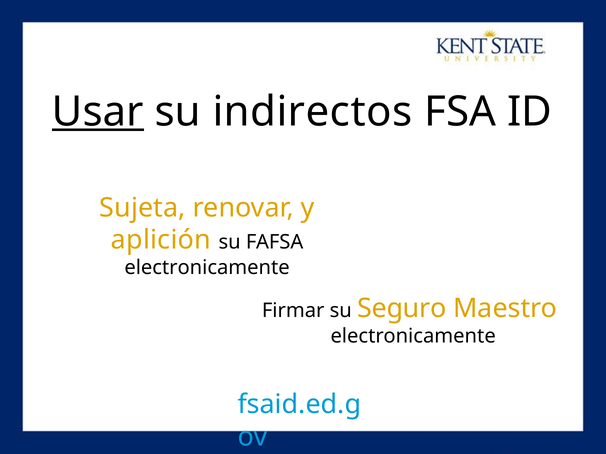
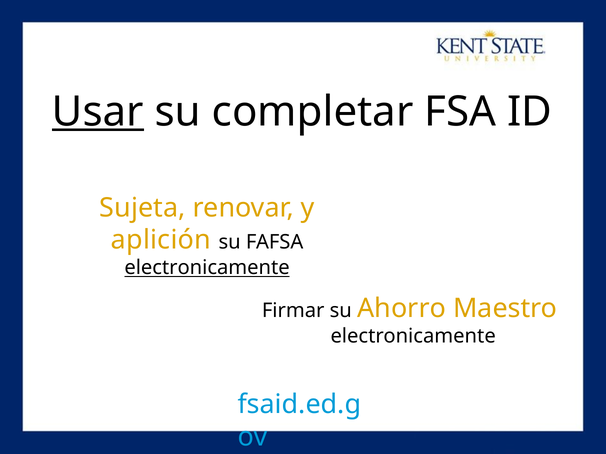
indirectos: indirectos -> completar (313, 112)
electronicamente underline: none -> present (207, 268)
Seguro: Seguro -> Ahorro (402, 309)
